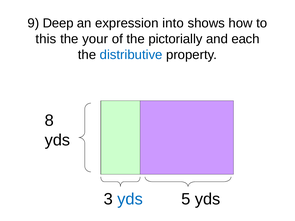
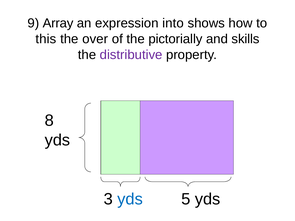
Deep: Deep -> Array (58, 23)
your: your -> over (95, 39)
each: each -> skills (245, 39)
distributive colour: blue -> purple (131, 55)
